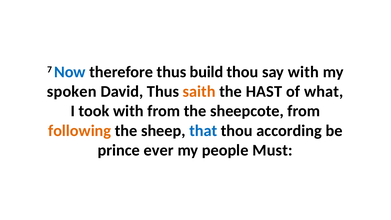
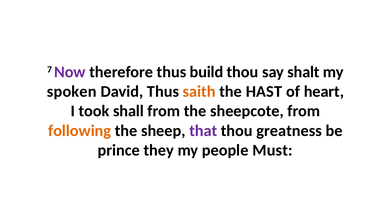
Now colour: blue -> purple (70, 72)
say with: with -> shalt (303, 72)
what: what -> heart (324, 92)
took with: with -> shall (128, 111)
that colour: blue -> purple (203, 131)
according: according -> greatness (289, 131)
ever: ever -> they (159, 150)
